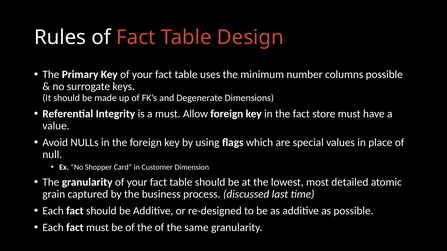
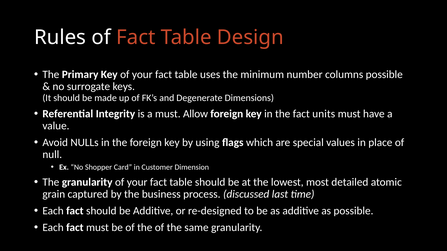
store: store -> units (324, 114)
